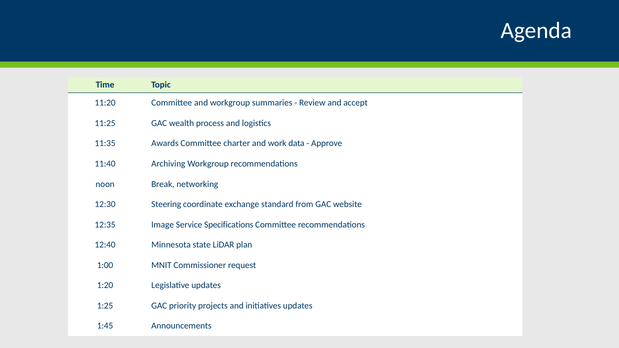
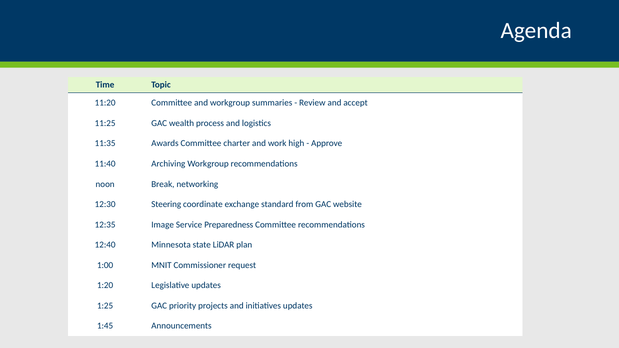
data: data -> high (296, 144)
Specifications: Specifications -> Preparedness (229, 225)
